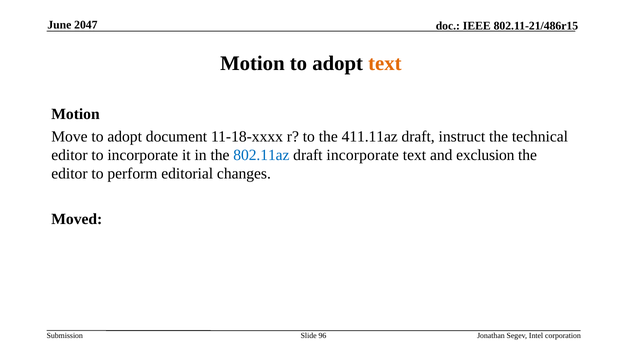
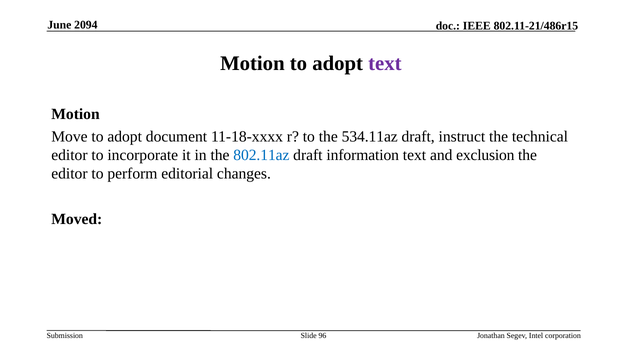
2047: 2047 -> 2094 (86, 25)
text colour: orange -> purple (385, 64)
411.11az: 411.11az -> 534.11az (370, 136)
draft incorporate: incorporate -> information (363, 155)
